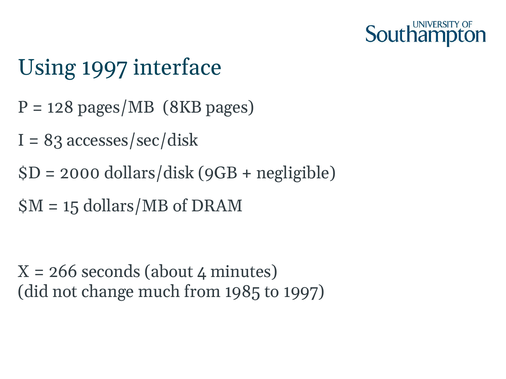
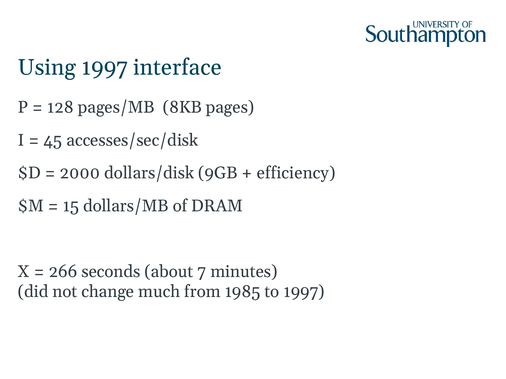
83: 83 -> 45 (53, 140)
negligible: negligible -> efficiency (296, 173)
4: 4 -> 7 (202, 272)
